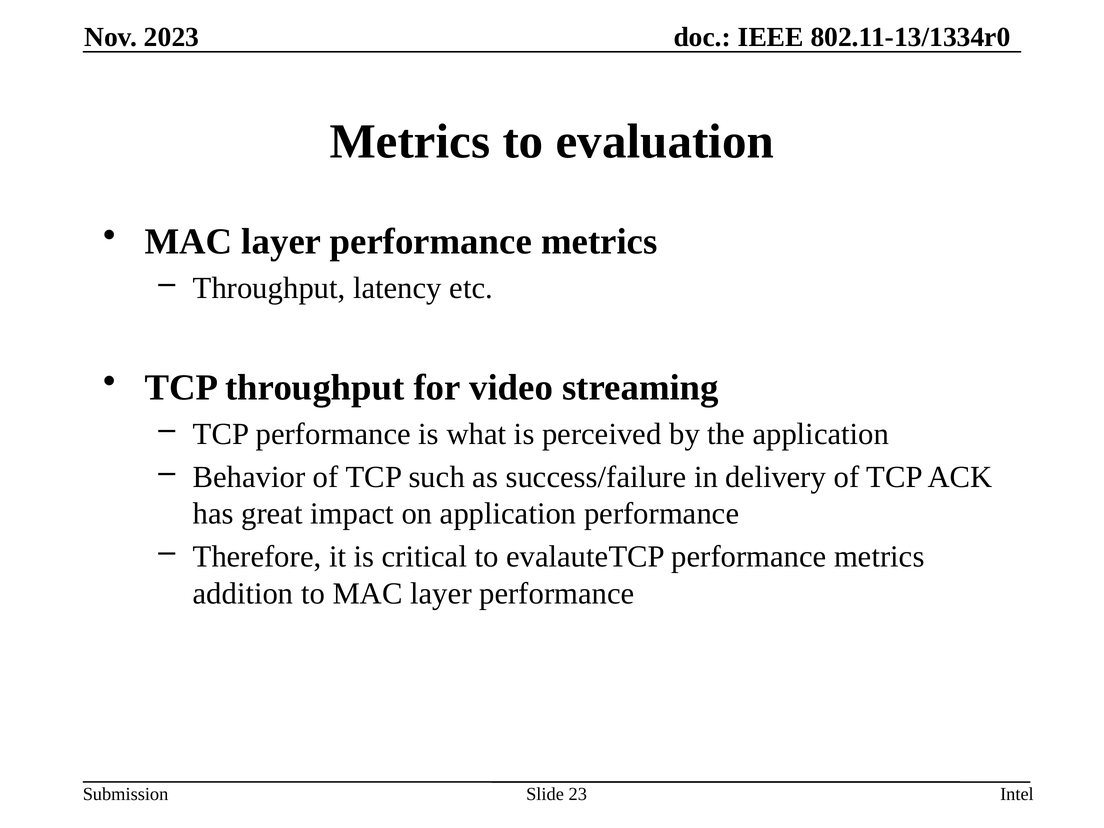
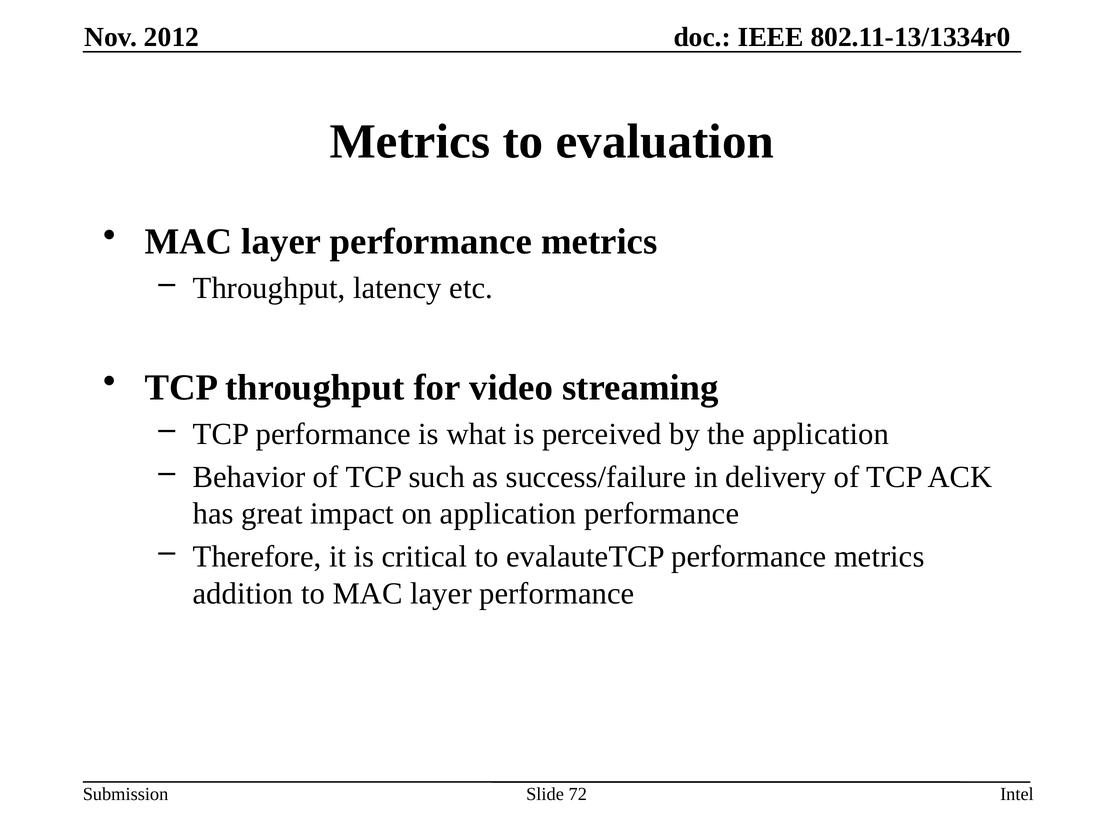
2023: 2023 -> 2012 (172, 37)
23: 23 -> 72 (578, 794)
